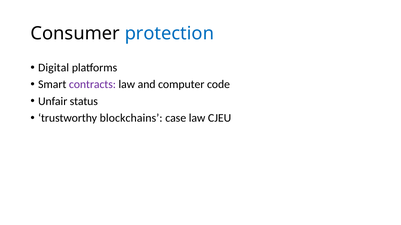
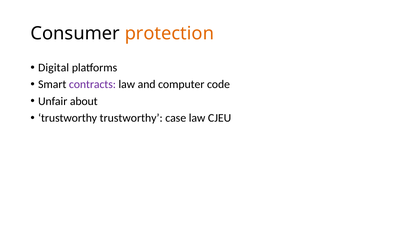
protection colour: blue -> orange (169, 34)
status: status -> about (84, 101)
trustworthy blockchains: blockchains -> trustworthy (131, 118)
